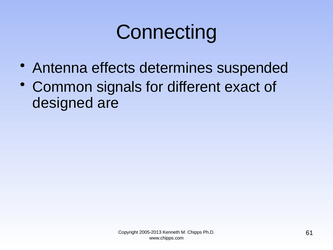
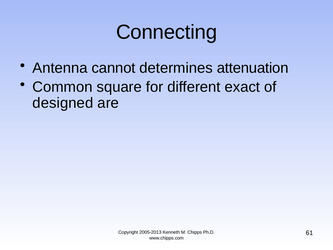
effects: effects -> cannot (114, 68)
suspended: suspended -> attenuation (253, 68)
signals: signals -> square (119, 87)
